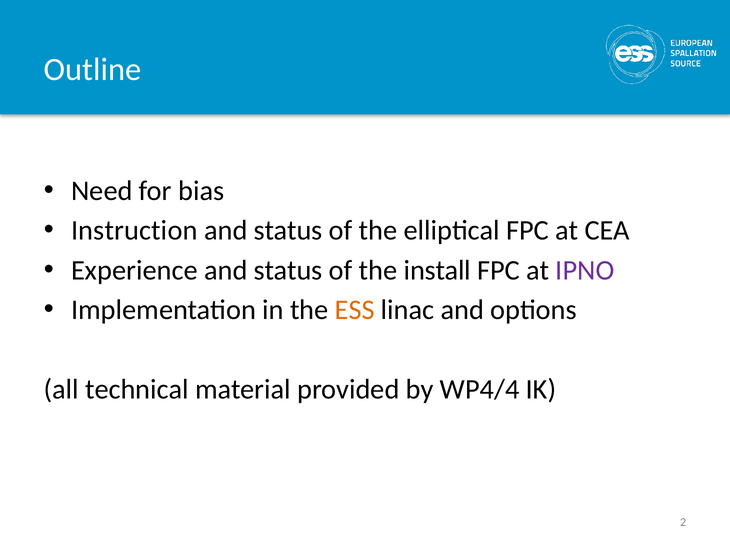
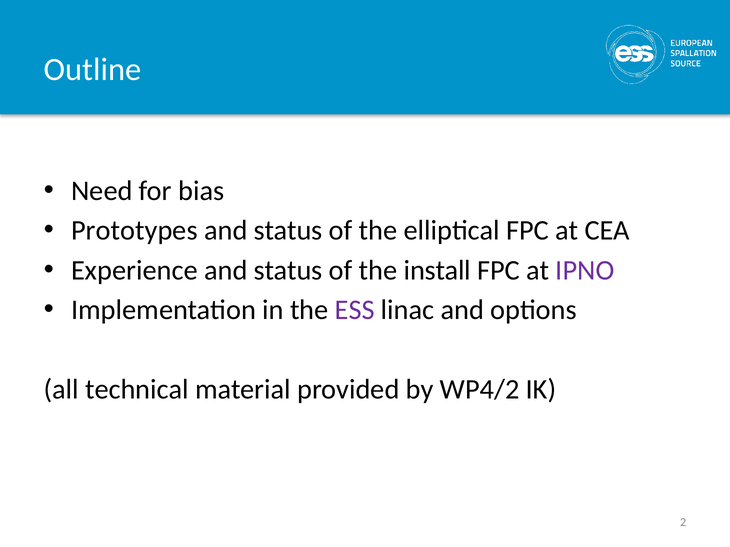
Instruction: Instruction -> Prototypes (134, 231)
ESS colour: orange -> purple (355, 310)
WP4/4: WP4/4 -> WP4/2 (480, 390)
